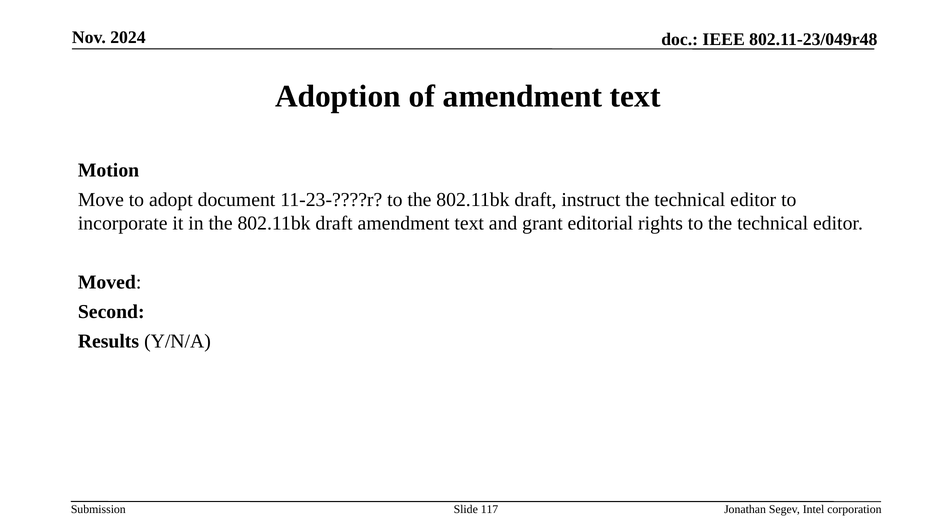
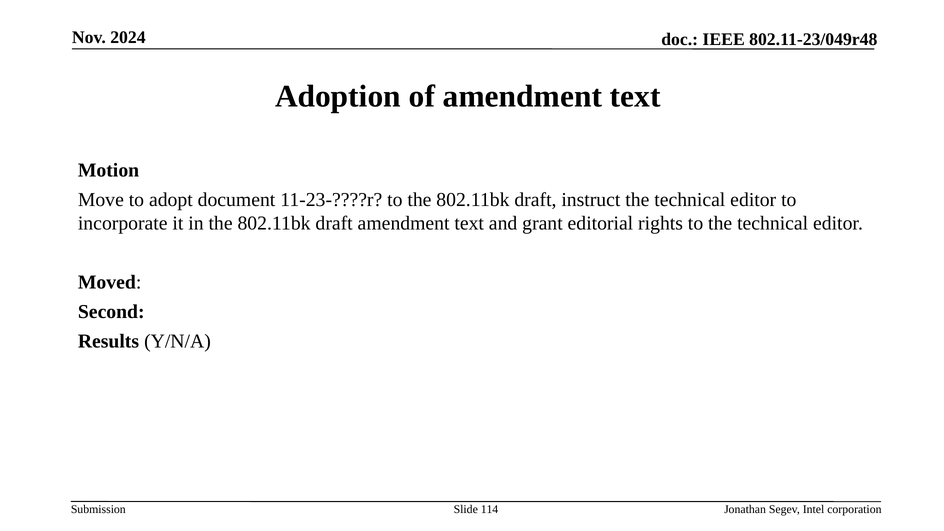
117: 117 -> 114 (489, 509)
